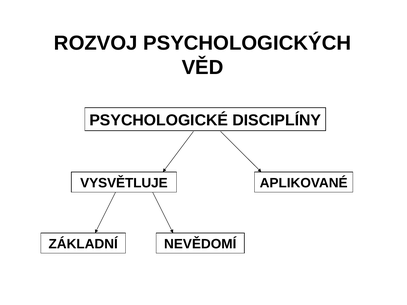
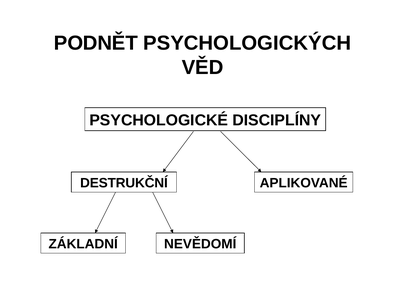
ROZVOJ: ROZVOJ -> PODNĚT (96, 43)
VYSVĚTLUJE: VYSVĚTLUJE -> DESTRUKČNÍ (124, 183)
